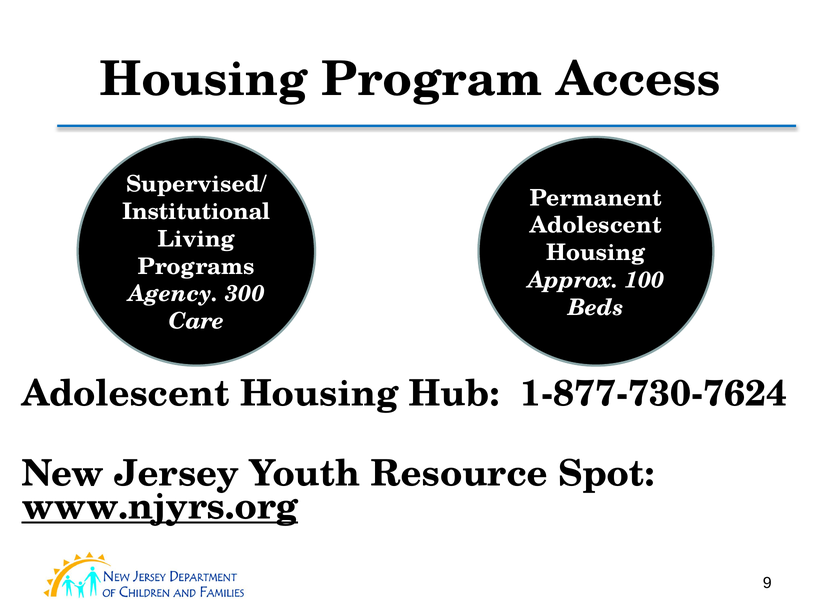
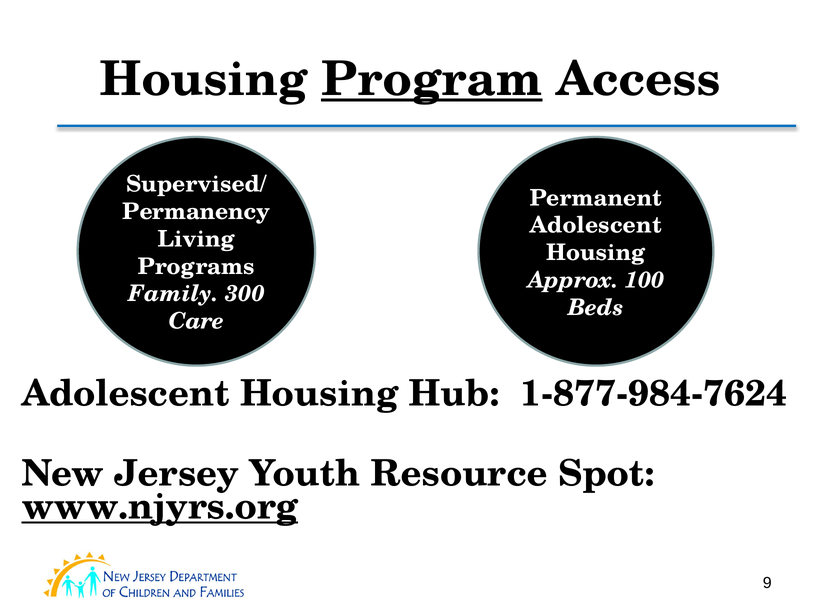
Program underline: none -> present (432, 79)
Institutional: Institutional -> Permanency (196, 212)
Agency: Agency -> Family (173, 294)
1-877-730-7624: 1-877-730-7624 -> 1-877-984-7624 (654, 393)
